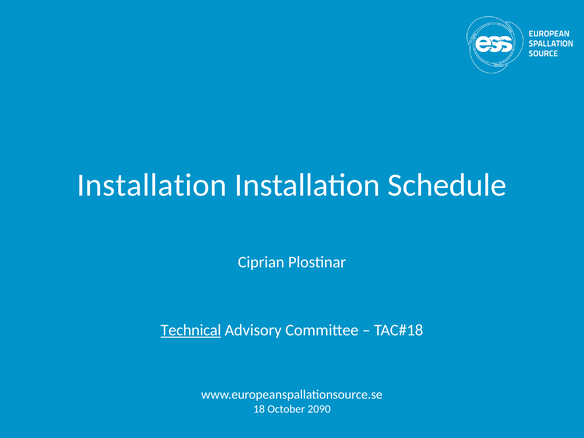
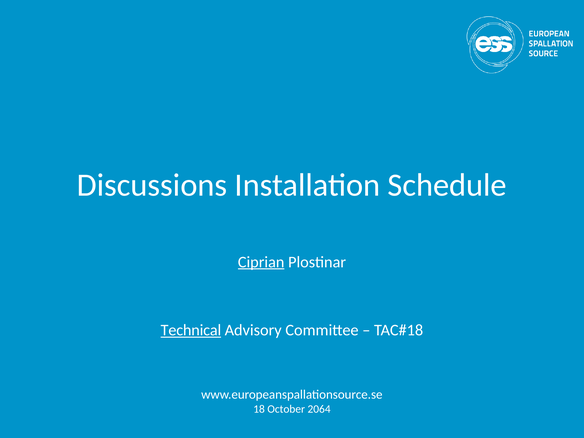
Installation: Installation -> Discussions (152, 185)
Ciprian underline: none -> present (261, 262)
2090: 2090 -> 2064 (319, 409)
